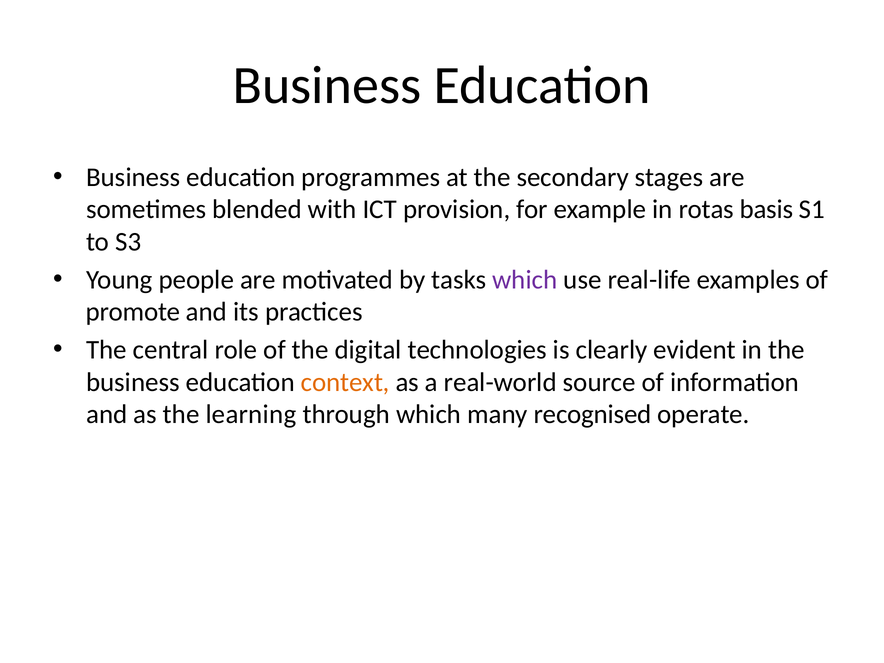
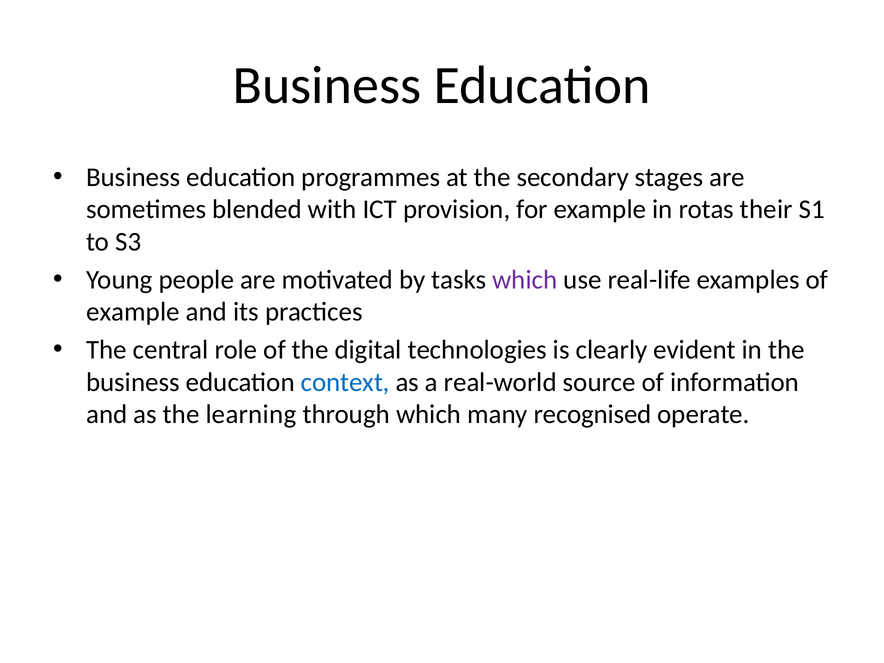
basis: basis -> their (766, 210)
promote: promote -> example (133, 312)
context colour: orange -> blue (345, 382)
